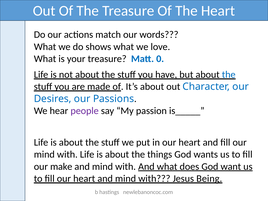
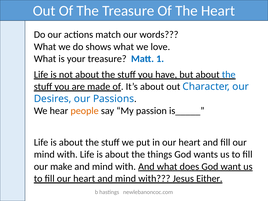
0: 0 -> 1 (160, 59)
people colour: purple -> orange (85, 111)
Being: Being -> Either (209, 179)
